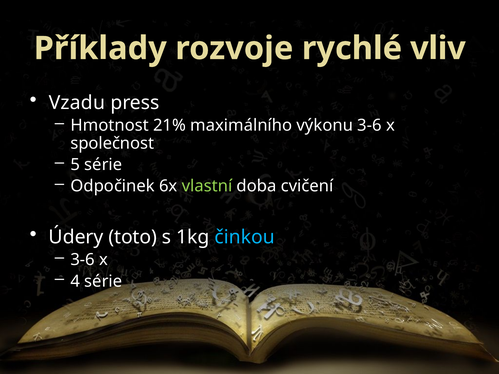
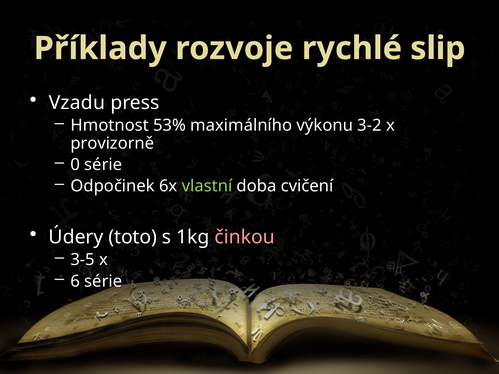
vliv: vliv -> slip (438, 48)
21%: 21% -> 53% (169, 125)
výkonu 3-6: 3-6 -> 3-2 (369, 125)
společnost: společnost -> provizorně (112, 143)
5: 5 -> 0 (75, 165)
činkou colour: light blue -> pink (245, 237)
3-6: 3-6 -> 3-5 (83, 260)
4: 4 -> 6 (75, 281)
